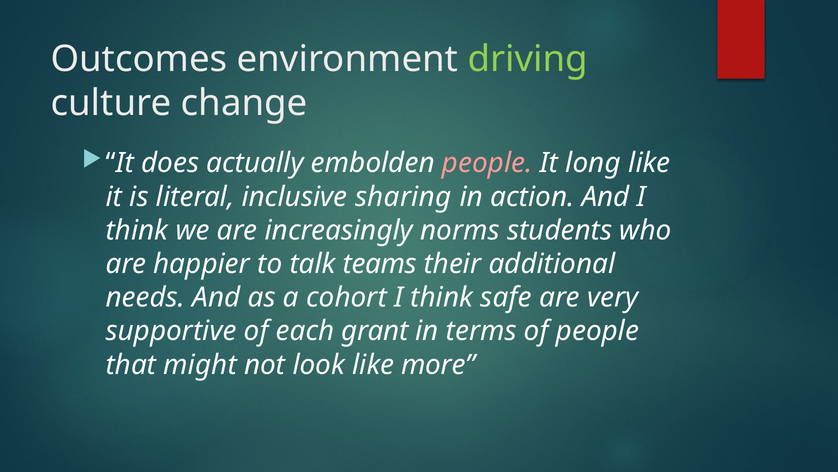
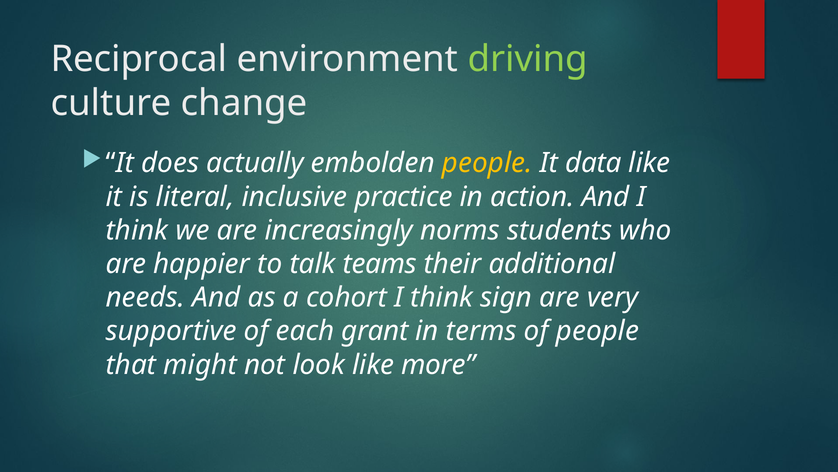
Outcomes: Outcomes -> Reciprocal (139, 59)
people colour: pink -> yellow (487, 163)
long: long -> data (593, 163)
sharing: sharing -> practice (404, 197)
safe: safe -> sign (506, 297)
